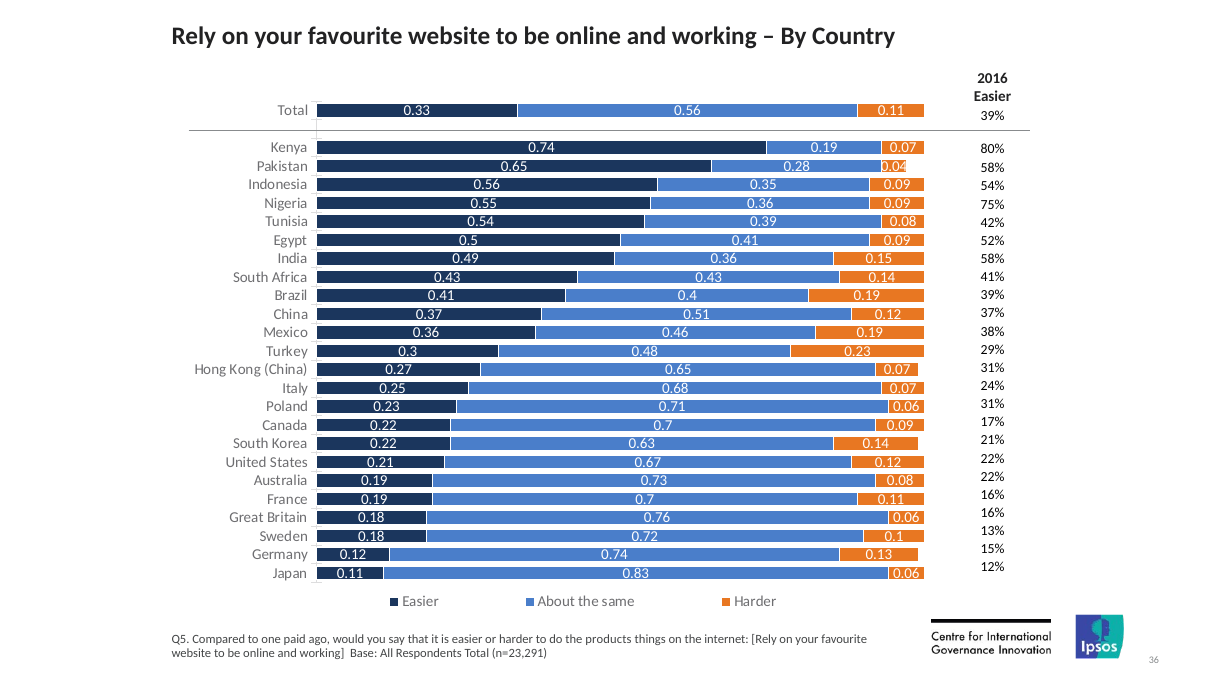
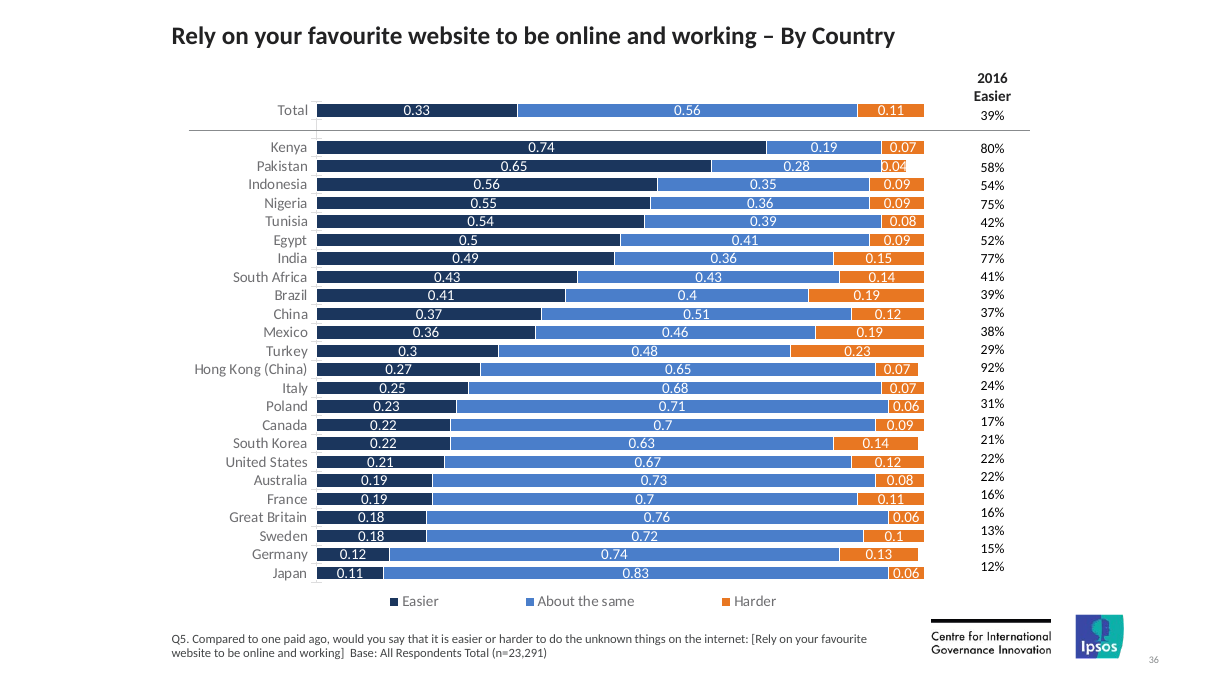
58%: 58% -> 77% (993, 259)
31%: 31% -> 92% (993, 368)
products: products -> unknown (609, 639)
